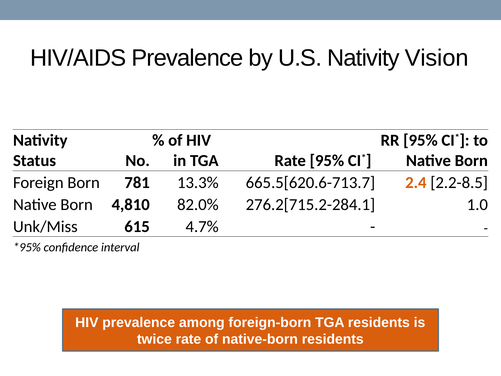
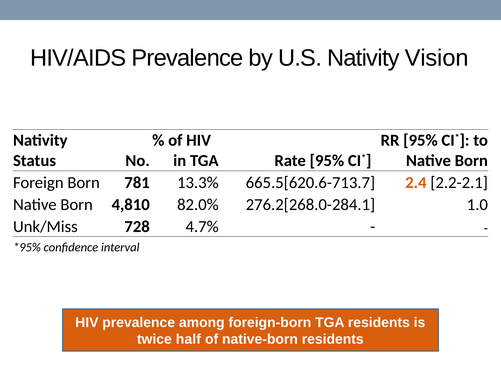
2.2-8.5: 2.2-8.5 -> 2.2-2.1 (459, 183)
276.2[715.2-284.1: 276.2[715.2-284.1 -> 276.2[268.0-284.1 (310, 205)
615: 615 -> 728 (137, 226)
twice rate: rate -> half (188, 339)
